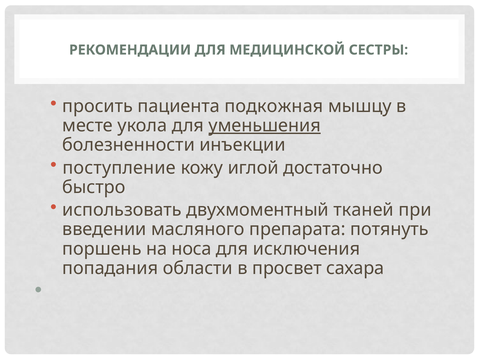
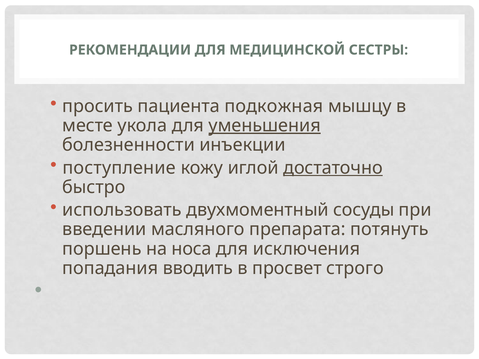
достаточно underline: none -> present (333, 168)
тканей: тканей -> сосуды (364, 210)
области: области -> вводить (198, 268)
сахара: сахара -> строго (355, 268)
